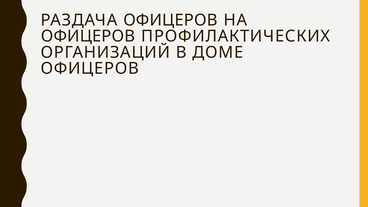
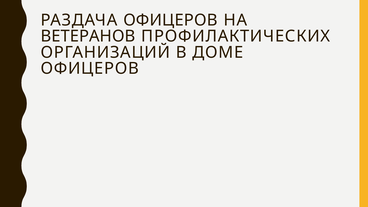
ОФИЦЕРОВ: ОФИЦЕРОВ -> ВЕТЕРАНОВ (88, 36)
